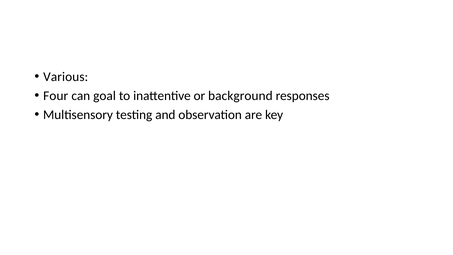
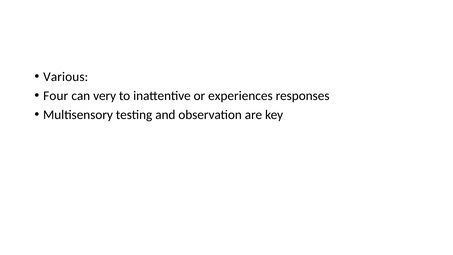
goal: goal -> very (105, 96)
background: background -> experiences (240, 96)
